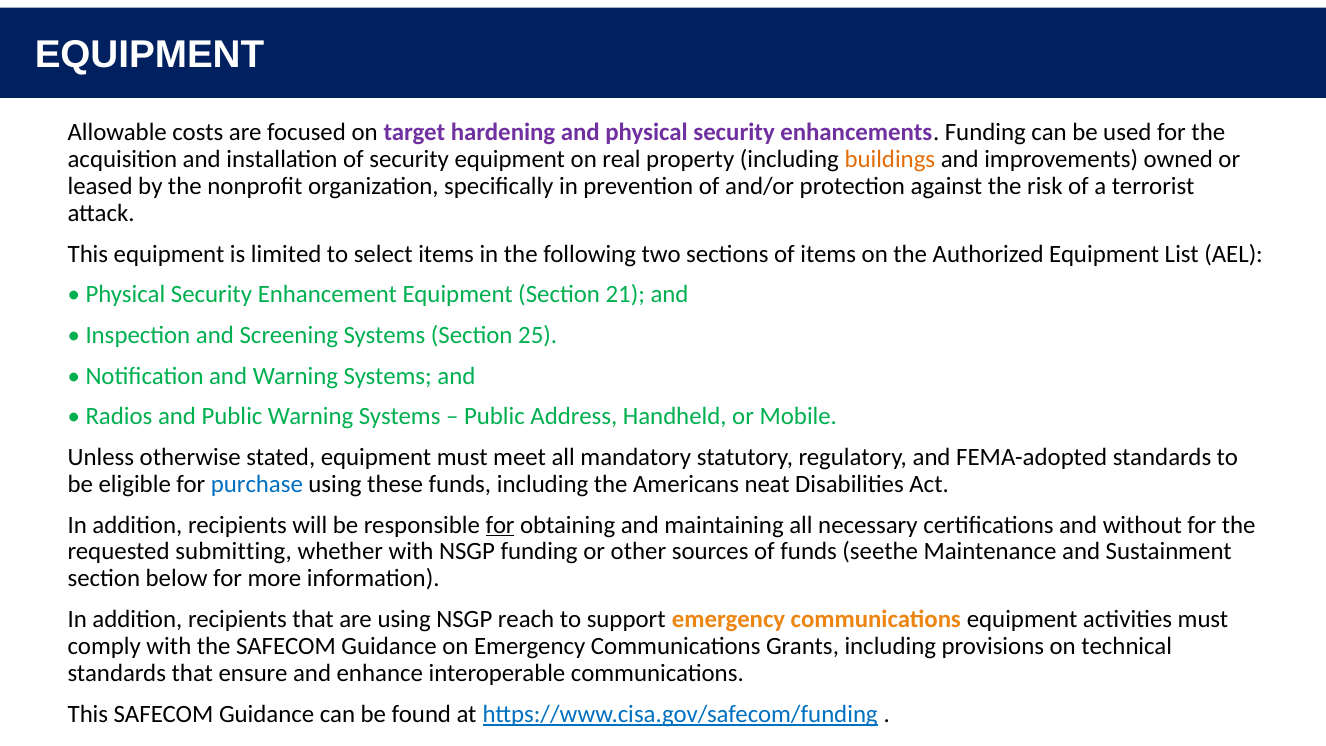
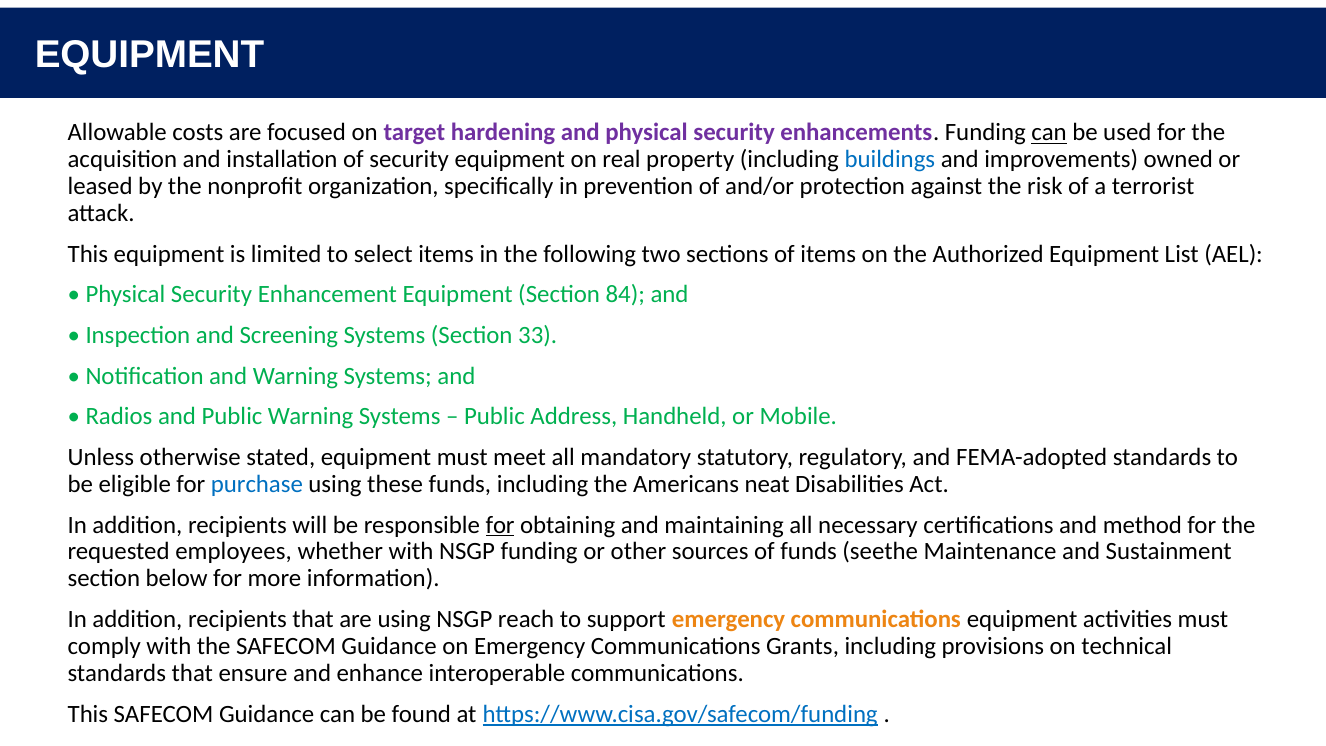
can underline: none -> present (1049, 133)
buildings colour: orange -> blue (890, 159)
21: 21 -> 84 (625, 295)
25: 25 -> 33 (538, 335)
without: without -> method (1142, 525)
submitting: submitting -> employees (234, 552)
